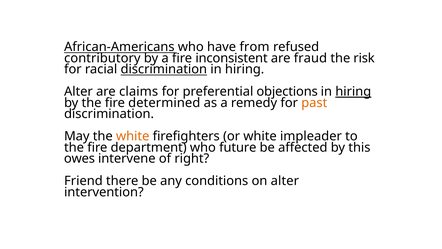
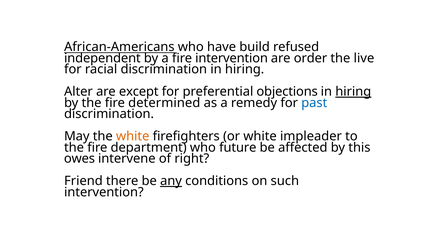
from: from -> build (255, 47)
contributory: contributory -> independent (102, 58)
fire inconsistent: inconsistent -> intervention (232, 58)
fraud: fraud -> order (310, 58)
risk: risk -> live (364, 58)
discrimination underline: present -> none (164, 69)
claims: claims -> except (139, 92)
past colour: orange -> blue (314, 103)
any underline: none -> present (171, 181)
on alter: alter -> such (285, 181)
